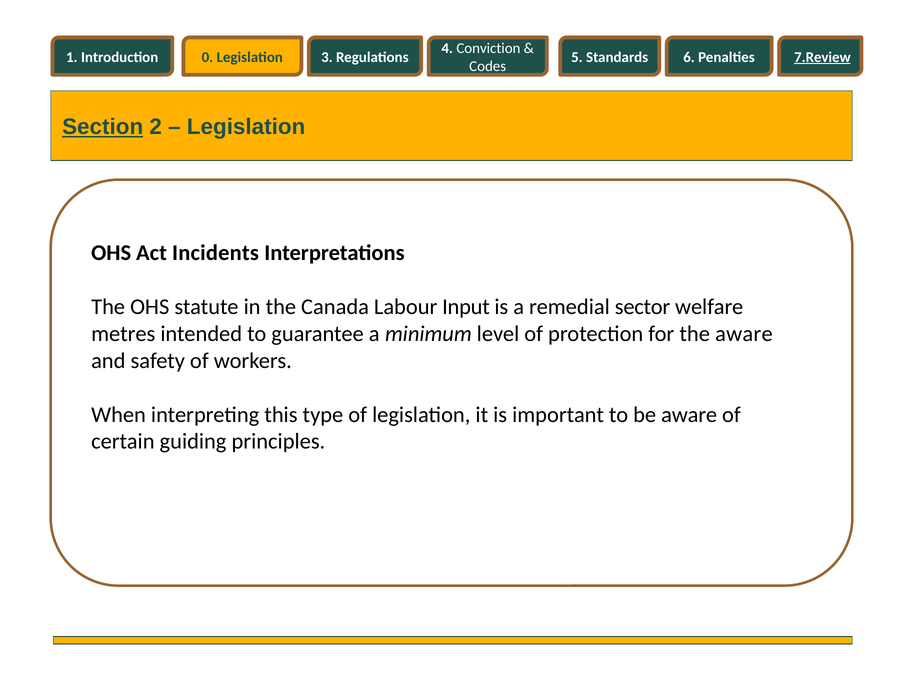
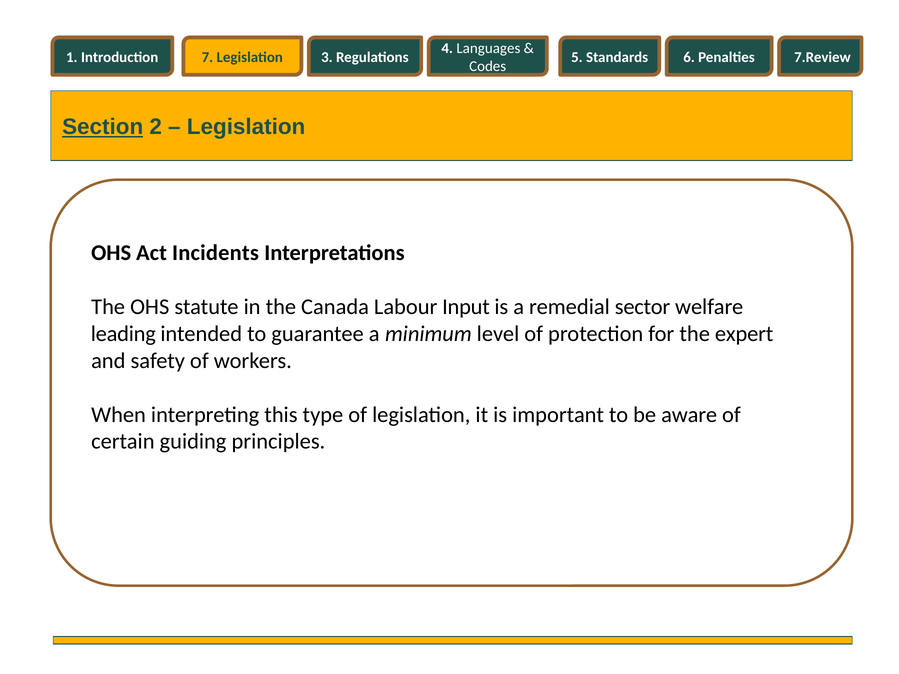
Conviction: Conviction -> Languages (488, 48)
0: 0 -> 7 (207, 57)
7.Review underline: present -> none (822, 57)
metres: metres -> leading (123, 334)
the aware: aware -> expert (744, 334)
